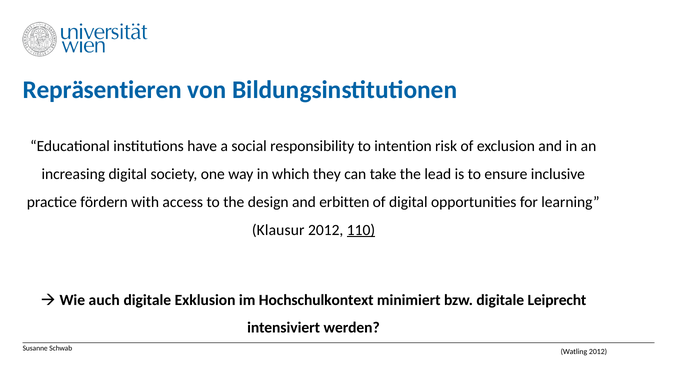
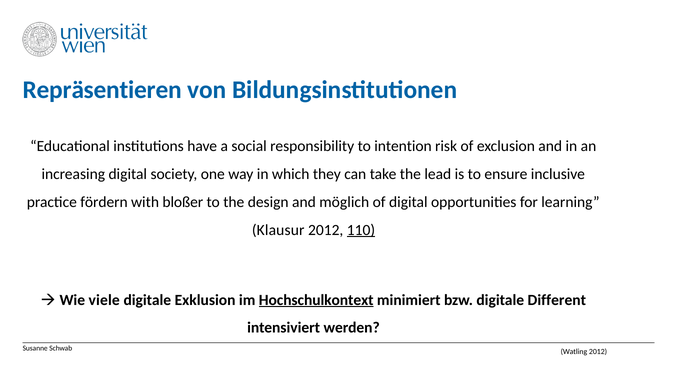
access: access -> bloßer (183, 202)
erbitten: erbitten -> möglich (344, 202)
auch: auch -> viele (104, 300)
Hochschulkontext underline: none -> present (316, 300)
Leiprecht: Leiprecht -> Different (557, 300)
